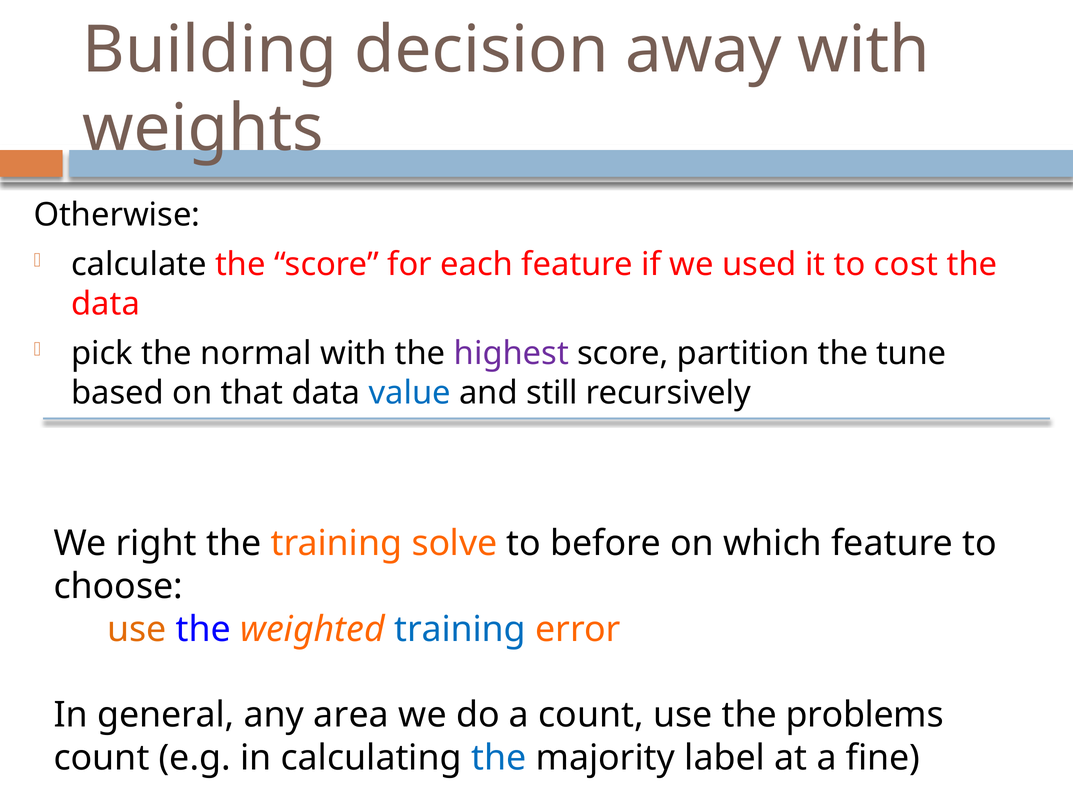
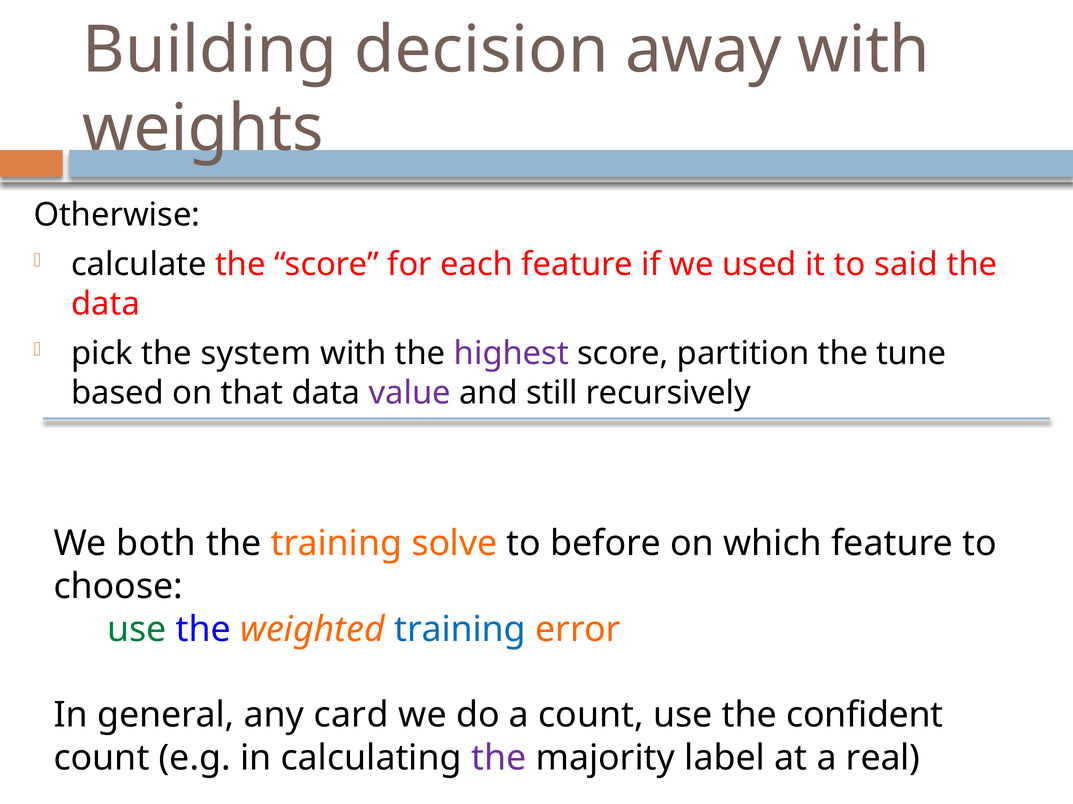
cost: cost -> said (906, 265)
normal: normal -> system (256, 354)
value colour: blue -> purple (410, 393)
right: right -> both (156, 544)
use colour: orange -> green (137, 630)
area: area -> card (351, 716)
problems: problems -> confident (865, 716)
the colour: blue -> purple (499, 759)
fine: fine -> real (883, 759)
